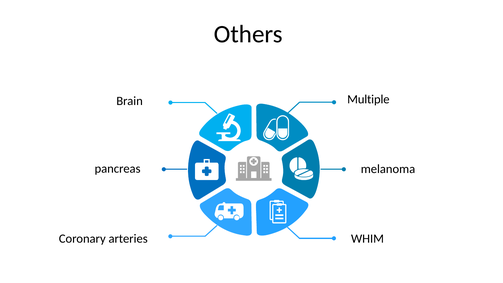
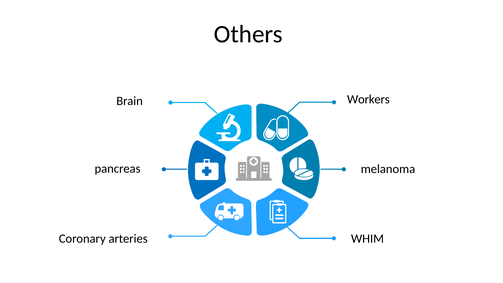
Multiple: Multiple -> Workers (368, 99)
